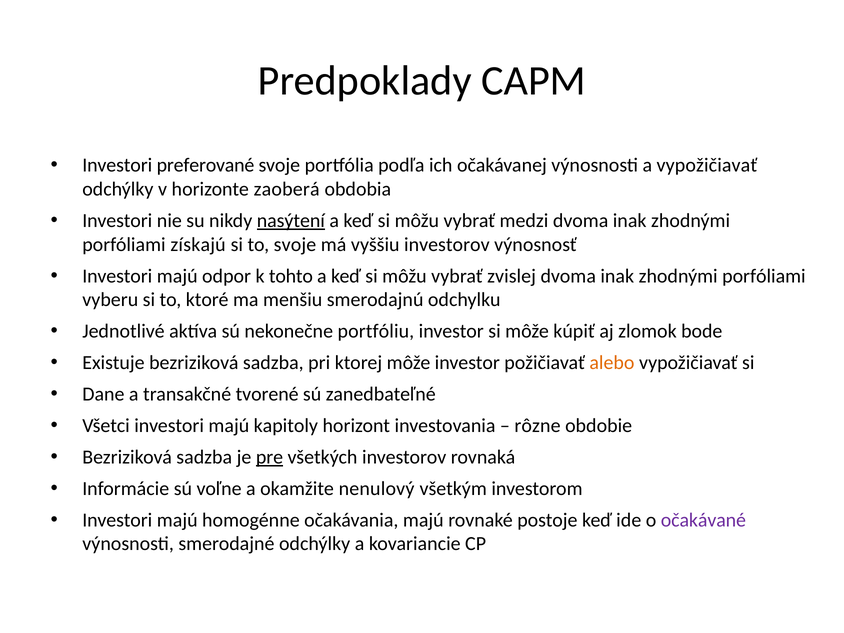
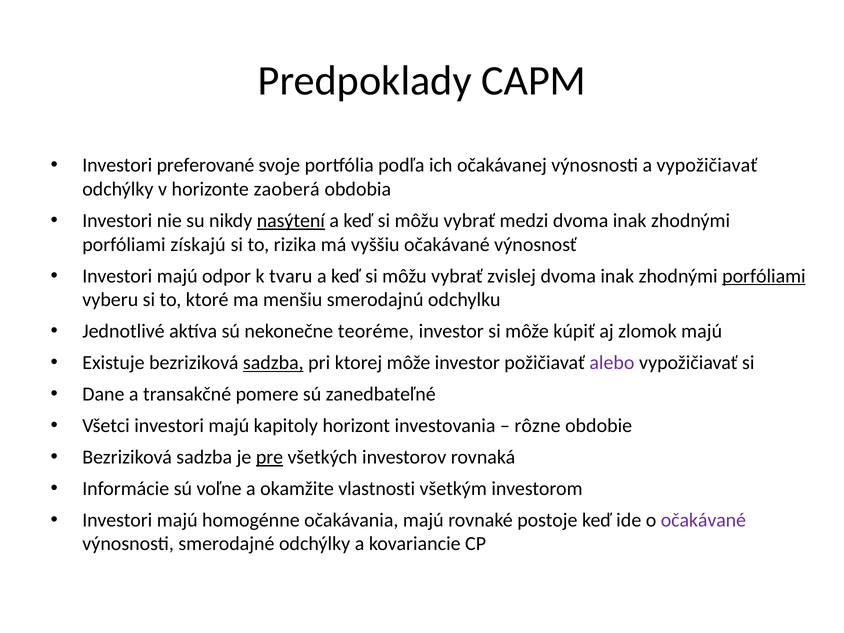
to svoje: svoje -> rizika (295, 245)
vyššiu investorov: investorov -> očakávané (447, 245)
tohto: tohto -> tvaru (291, 276)
porfóliami underline: none -> present (764, 276)
portfóliu: portfóliu -> teoréme (376, 331)
zlomok bode: bode -> majú (702, 331)
sadzba underline: none -> present (273, 363)
alebo colour: orange -> purple (612, 363)
tvorené: tvorené -> pomere (267, 394)
nenulový: nenulový -> vlastnosti (377, 489)
